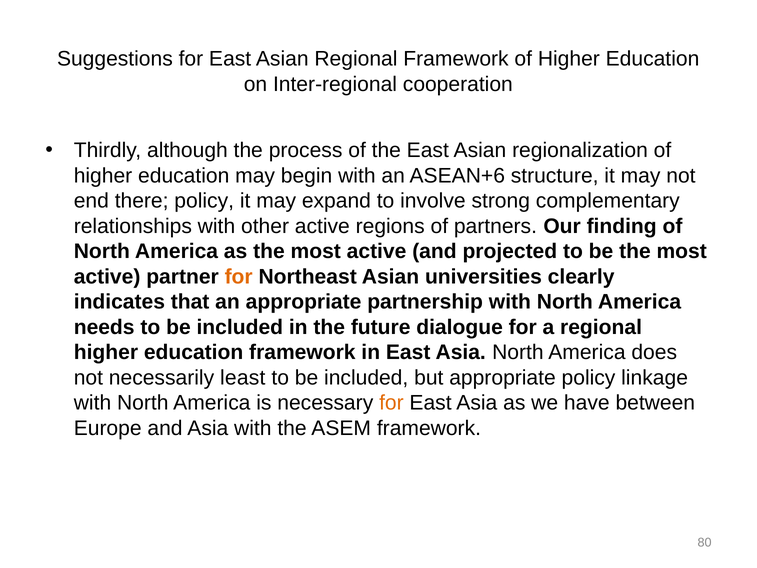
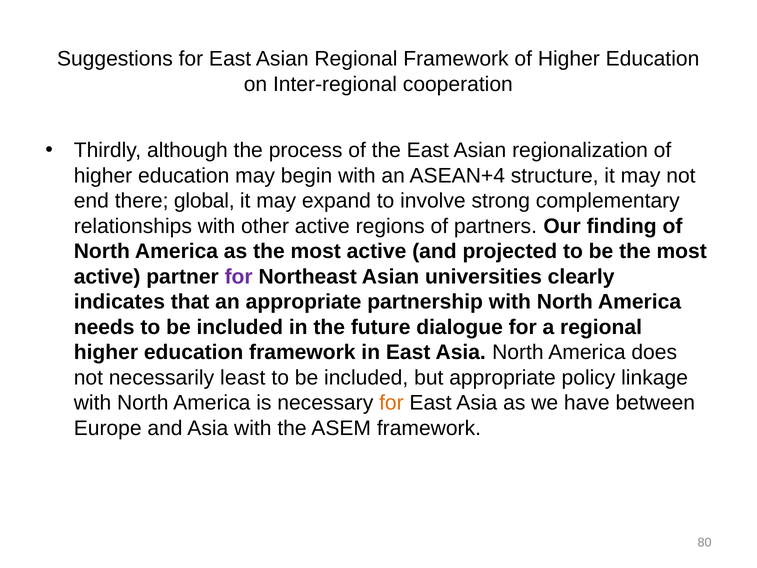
ASEAN+6: ASEAN+6 -> ASEAN+4 (457, 176)
there policy: policy -> global (204, 201)
for colour: orange -> purple (239, 277)
